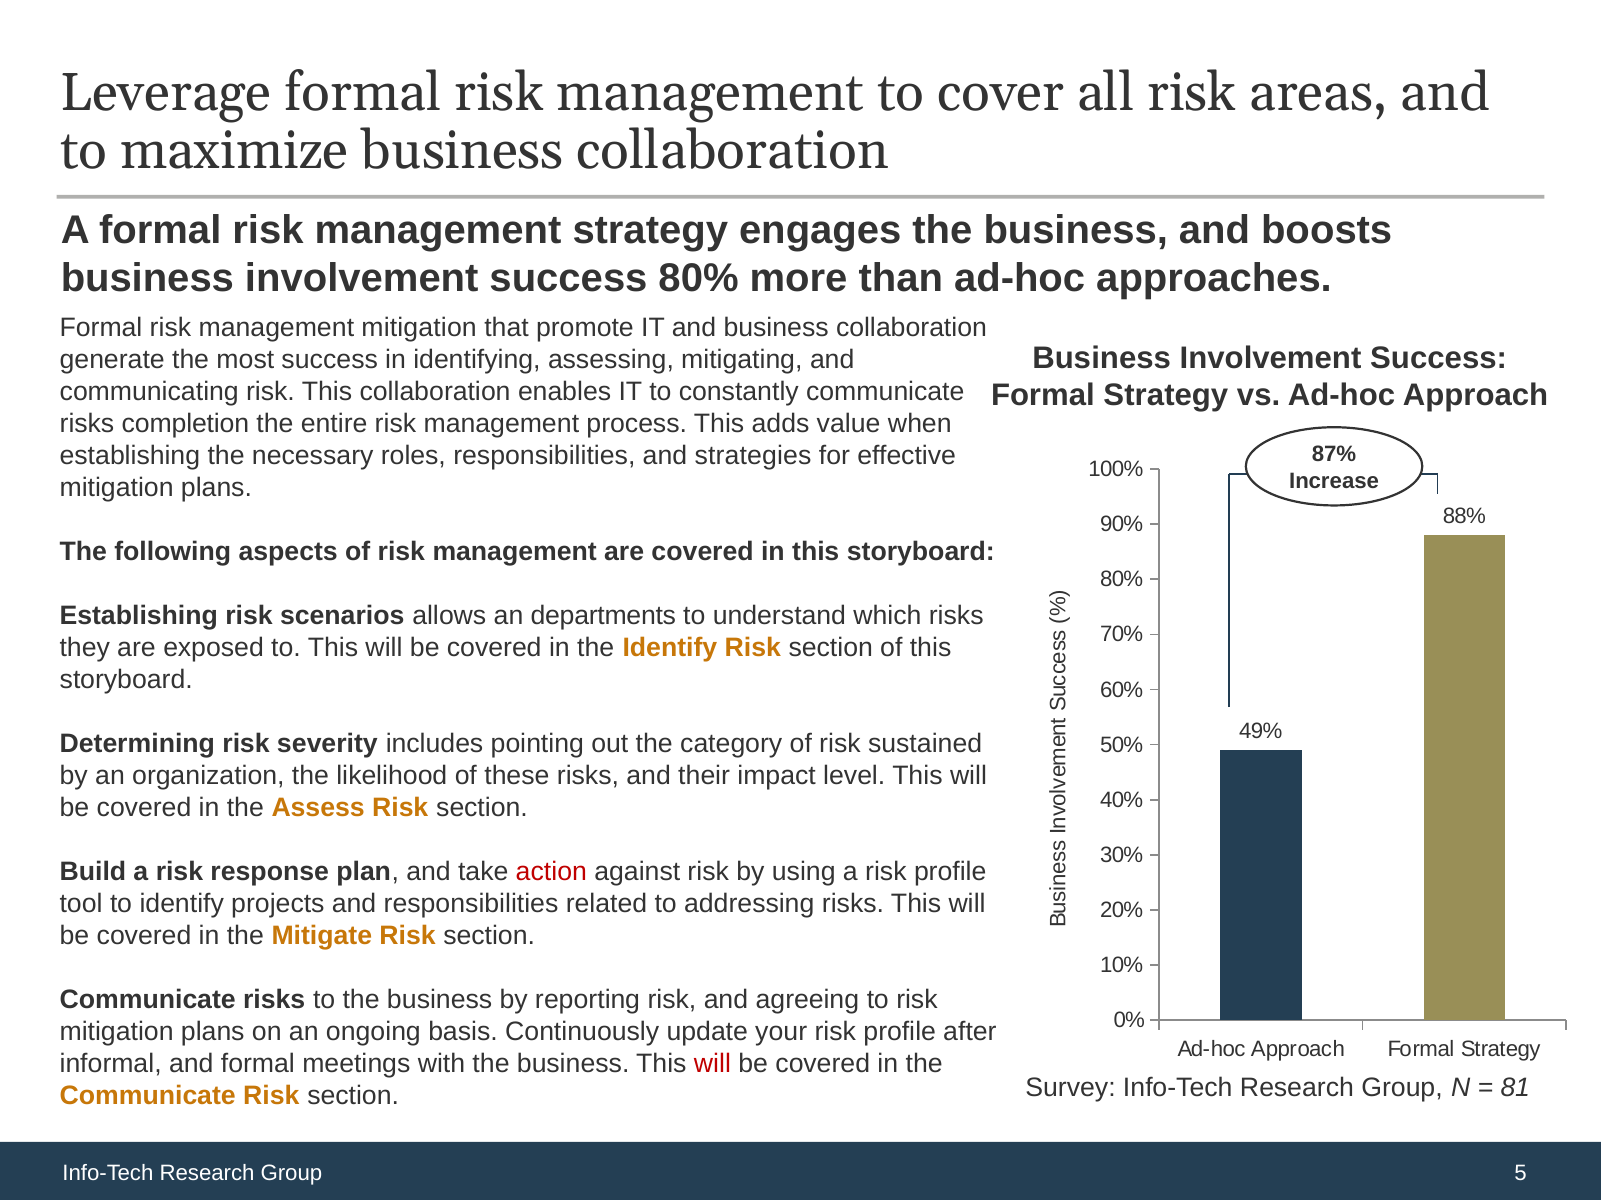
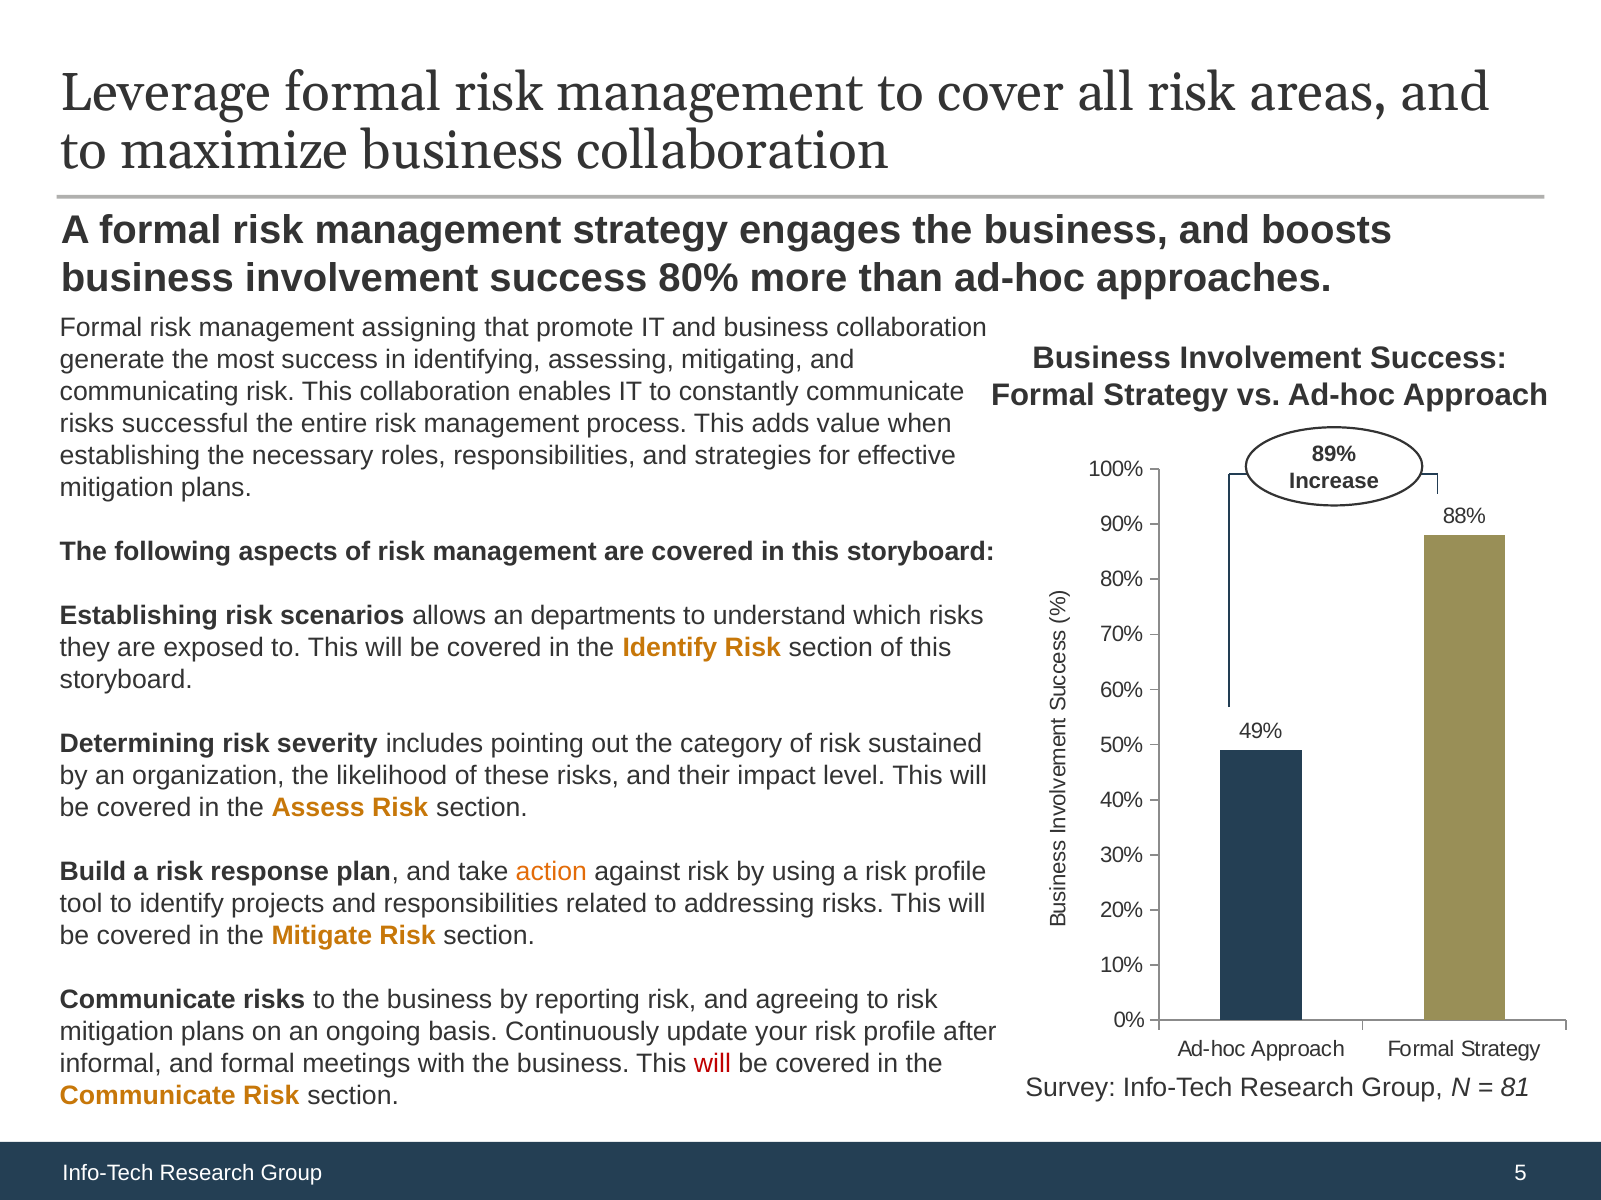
management mitigation: mitigation -> assigning (419, 328)
completion: completion -> successful (185, 424)
87%: 87% -> 89% (1334, 455)
action colour: red -> orange (551, 872)
